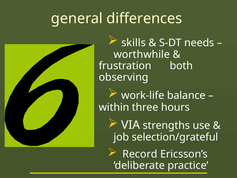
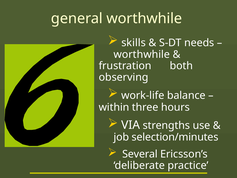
general differences: differences -> worthwhile (144, 18)
selection/grateful: selection/grateful -> selection/minutes (175, 137)
Record: Record -> Several (140, 154)
